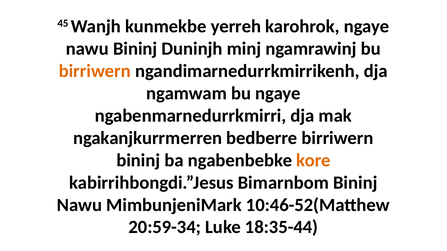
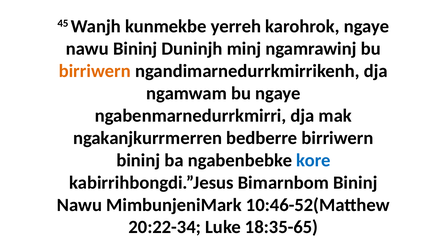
kore colour: orange -> blue (313, 161)
20:59-34: 20:59-34 -> 20:22-34 (165, 228)
18:35-44: 18:35-44 -> 18:35-65 (282, 228)
